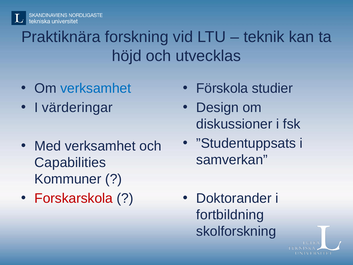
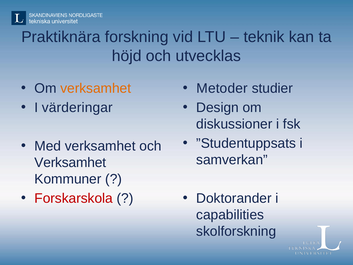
verksamhet colour: blue -> orange (96, 88)
Förskola: Förskola -> Metoder (222, 88)
Capabilities: Capabilities -> Verksamhet (70, 162)
fortbildning: fortbildning -> capabilities (230, 215)
